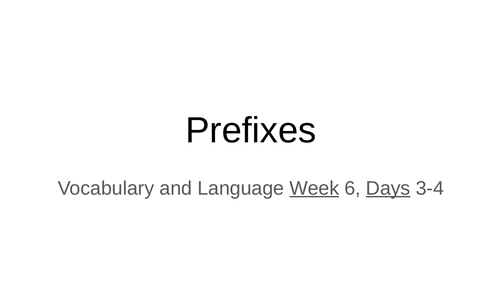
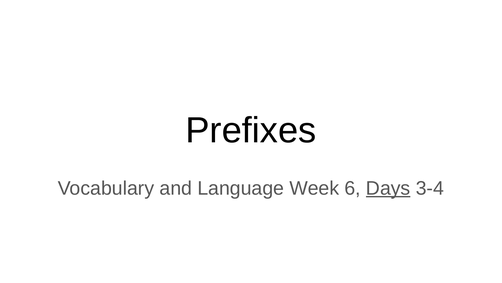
Week underline: present -> none (314, 188)
